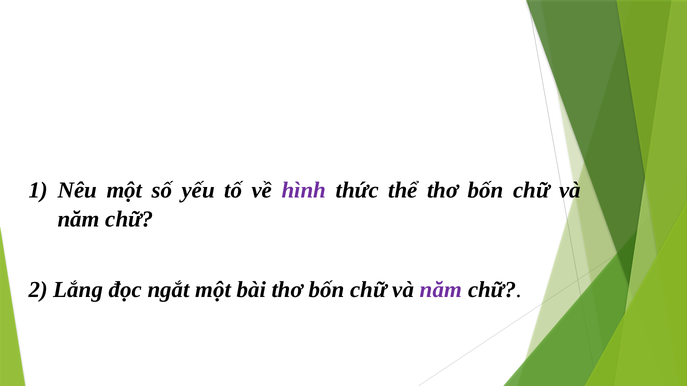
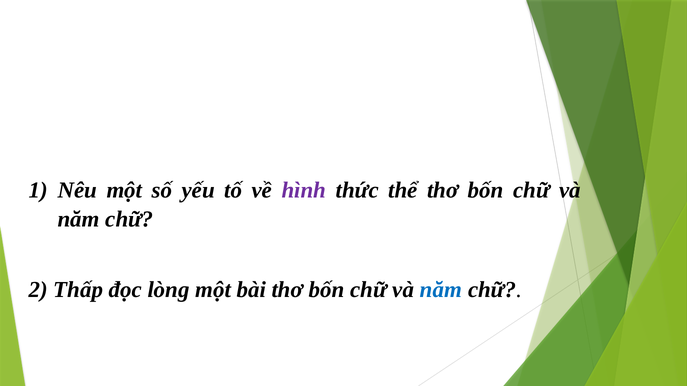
Lắng: Lắng -> Thấp (78, 290)
ngắt: ngắt -> lòng (169, 290)
năm colour: purple -> blue (441, 290)
